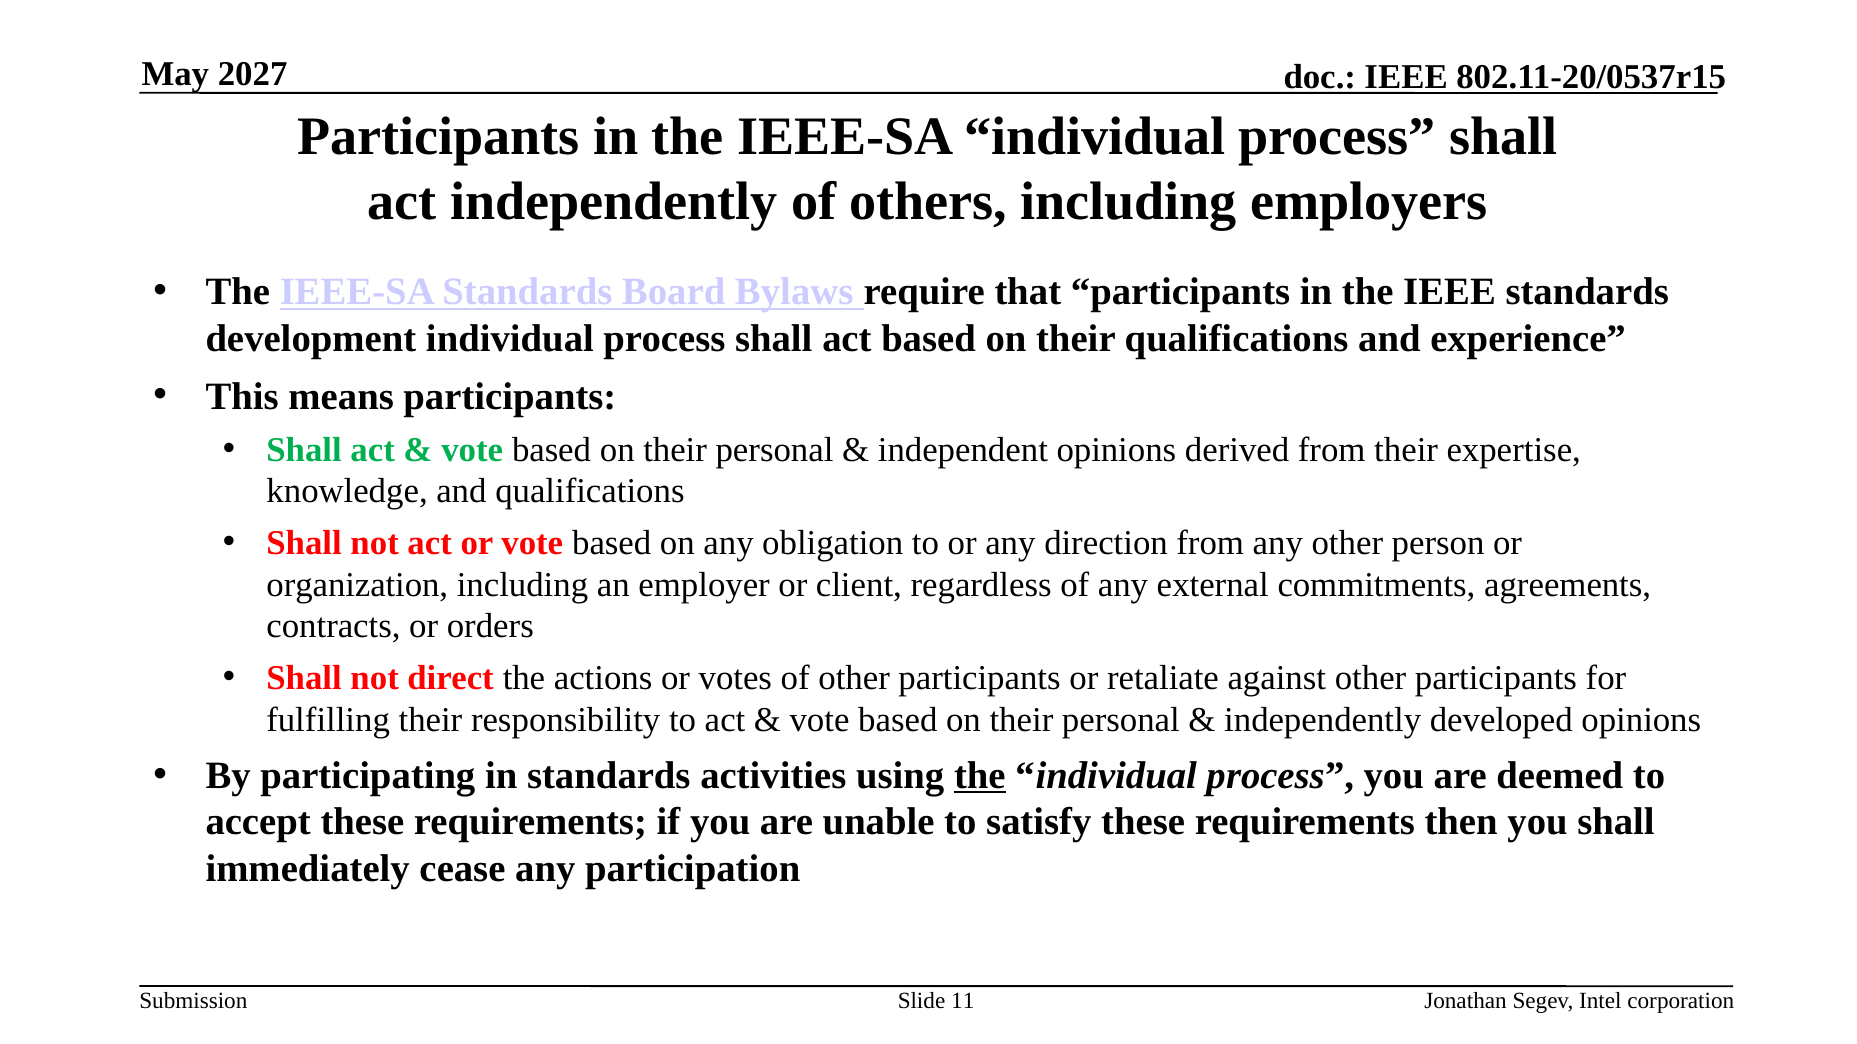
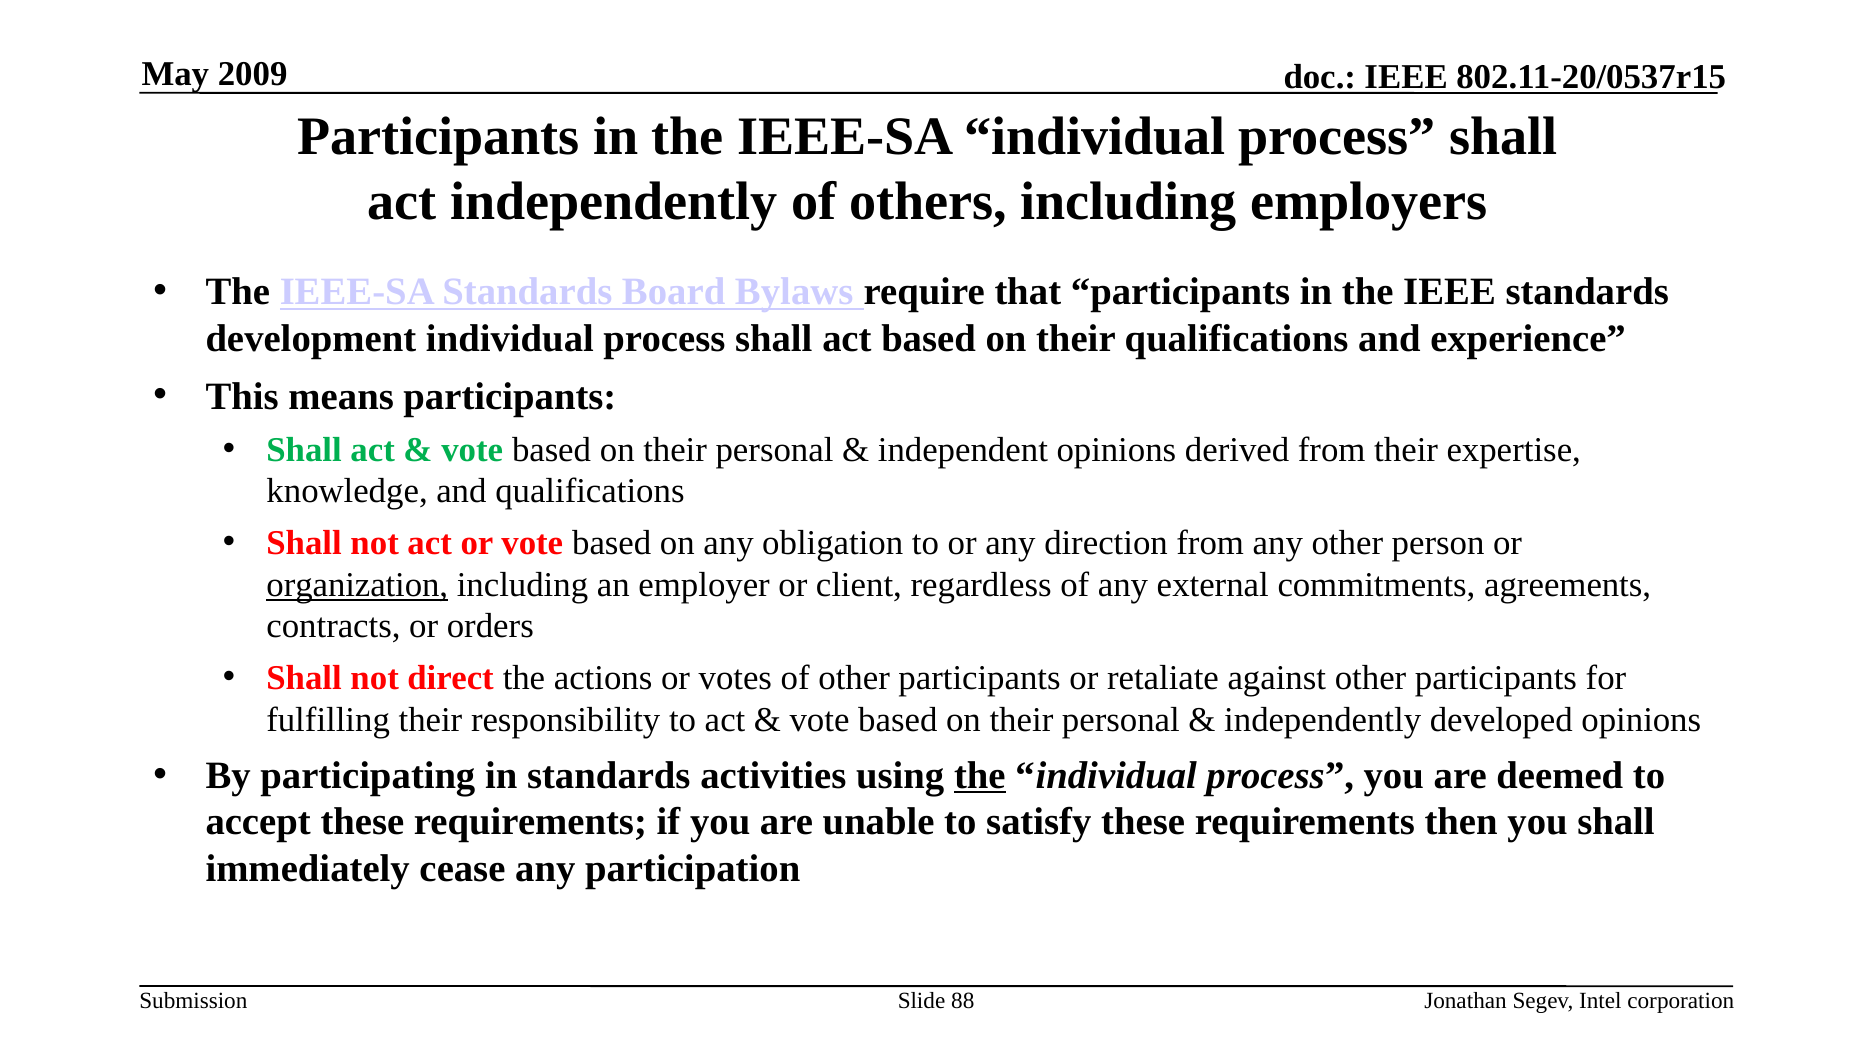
2027: 2027 -> 2009 (253, 74)
organization underline: none -> present (357, 585)
11: 11 -> 88 (963, 1002)
